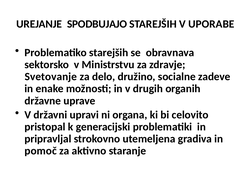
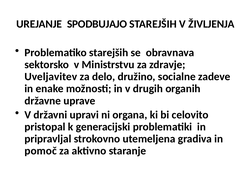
UPORABE: UPORABE -> ŽIVLJENJA (211, 24)
Svetovanje: Svetovanje -> Uveljavitev (51, 77)
